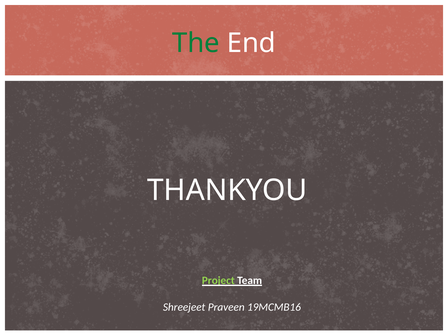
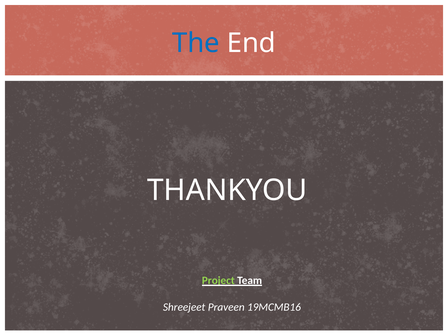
The colour: green -> blue (196, 43)
